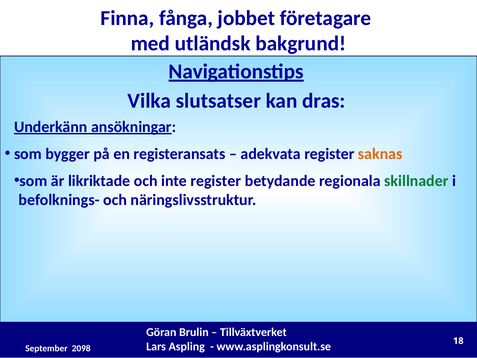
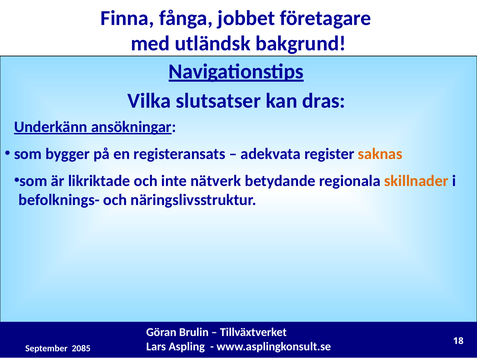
inte register: register -> nätverk (216, 181)
skillnader colour: green -> orange (416, 181)
2098: 2098 -> 2085 (81, 348)
